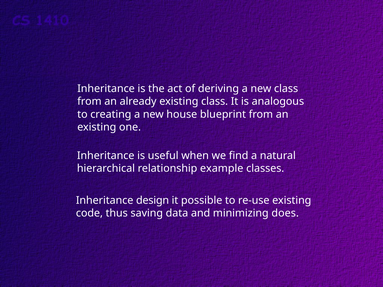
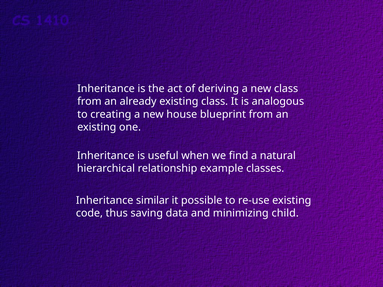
design: design -> similar (153, 201)
does: does -> child (285, 213)
